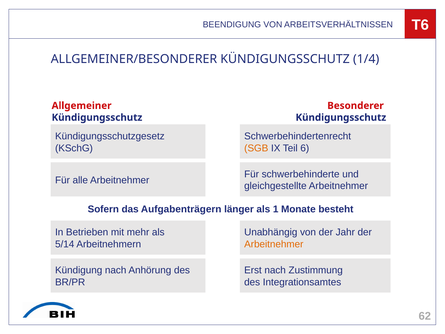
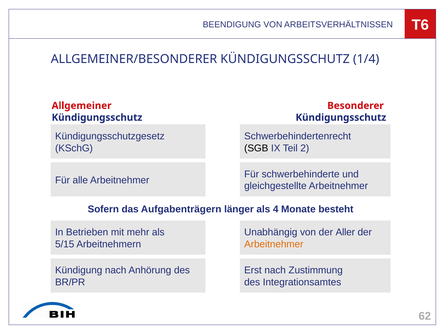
SGB colour: orange -> black (256, 148)
6: 6 -> 2 (305, 148)
1: 1 -> 4 (276, 209)
Jahr: Jahr -> Aller (345, 232)
5/14: 5/14 -> 5/15 (65, 244)
